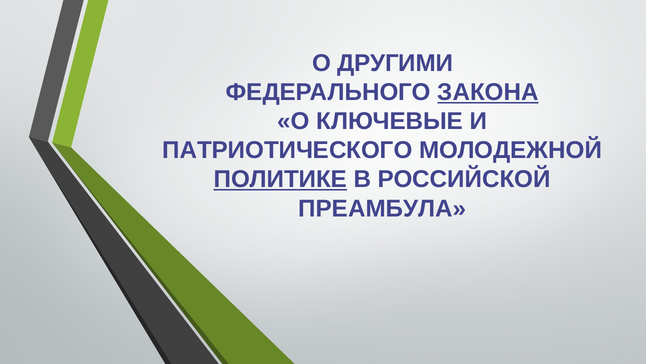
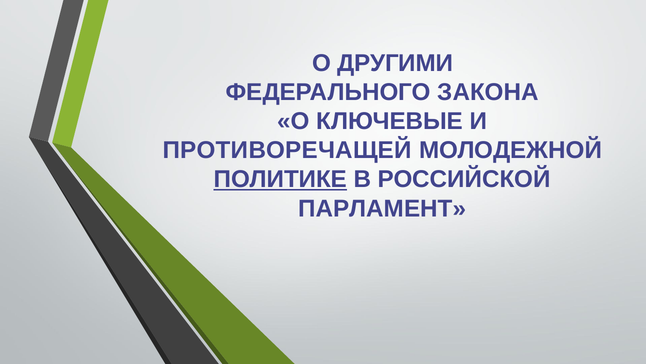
ЗАКОНА underline: present -> none (488, 92)
ПАТРИОТИЧЕСКОГО: ПАТРИОТИЧЕСКОГО -> ПРОТИВОРЕЧАЩЕЙ (287, 150)
ПРЕАМБУЛА: ПРЕАМБУЛА -> ПАРЛАМЕНТ (382, 208)
